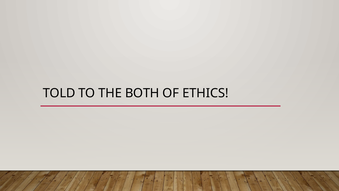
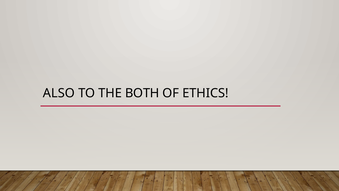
TOLD: TOLD -> ALSO (59, 93)
